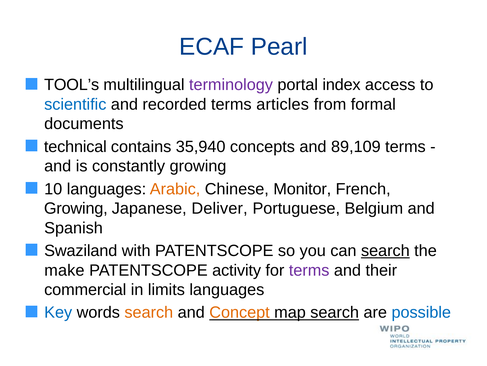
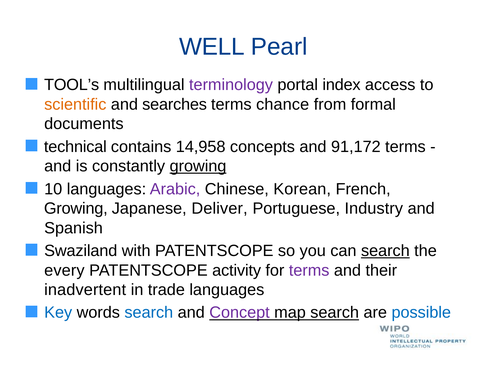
ECAF: ECAF -> WELL (212, 47)
scientific colour: blue -> orange (75, 104)
recorded: recorded -> searches (175, 104)
articles: articles -> chance (283, 104)
35,940: 35,940 -> 14,958 (201, 146)
89,109: 89,109 -> 91,172 (356, 146)
growing underline: none -> present (198, 166)
Arabic colour: orange -> purple (175, 189)
Monitor: Monitor -> Korean (302, 189)
Belgium: Belgium -> Industry (374, 208)
make: make -> every (64, 270)
commercial: commercial -> inadvertent (85, 289)
limits: limits -> trade (166, 289)
search colour: orange -> blue (149, 312)
Concept colour: orange -> purple (240, 312)
